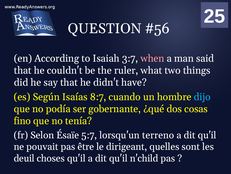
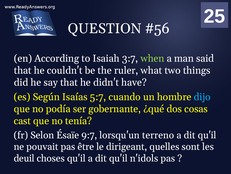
when colour: pink -> light green (152, 58)
8:7: 8:7 -> 5:7 (98, 97)
fino: fino -> cast (22, 120)
5:7: 5:7 -> 9:7 (89, 135)
n'child: n'child -> n'idols (144, 158)
